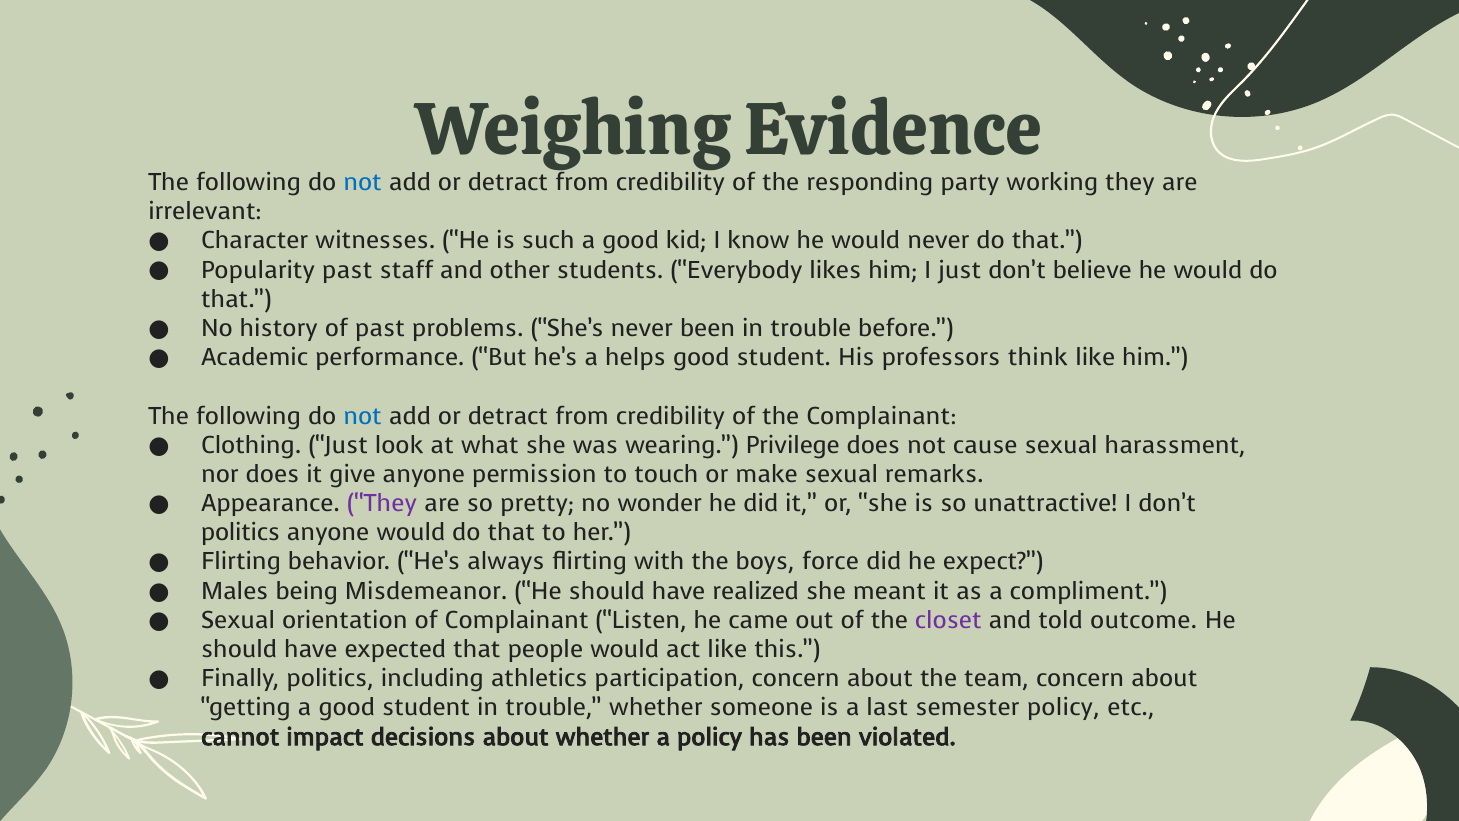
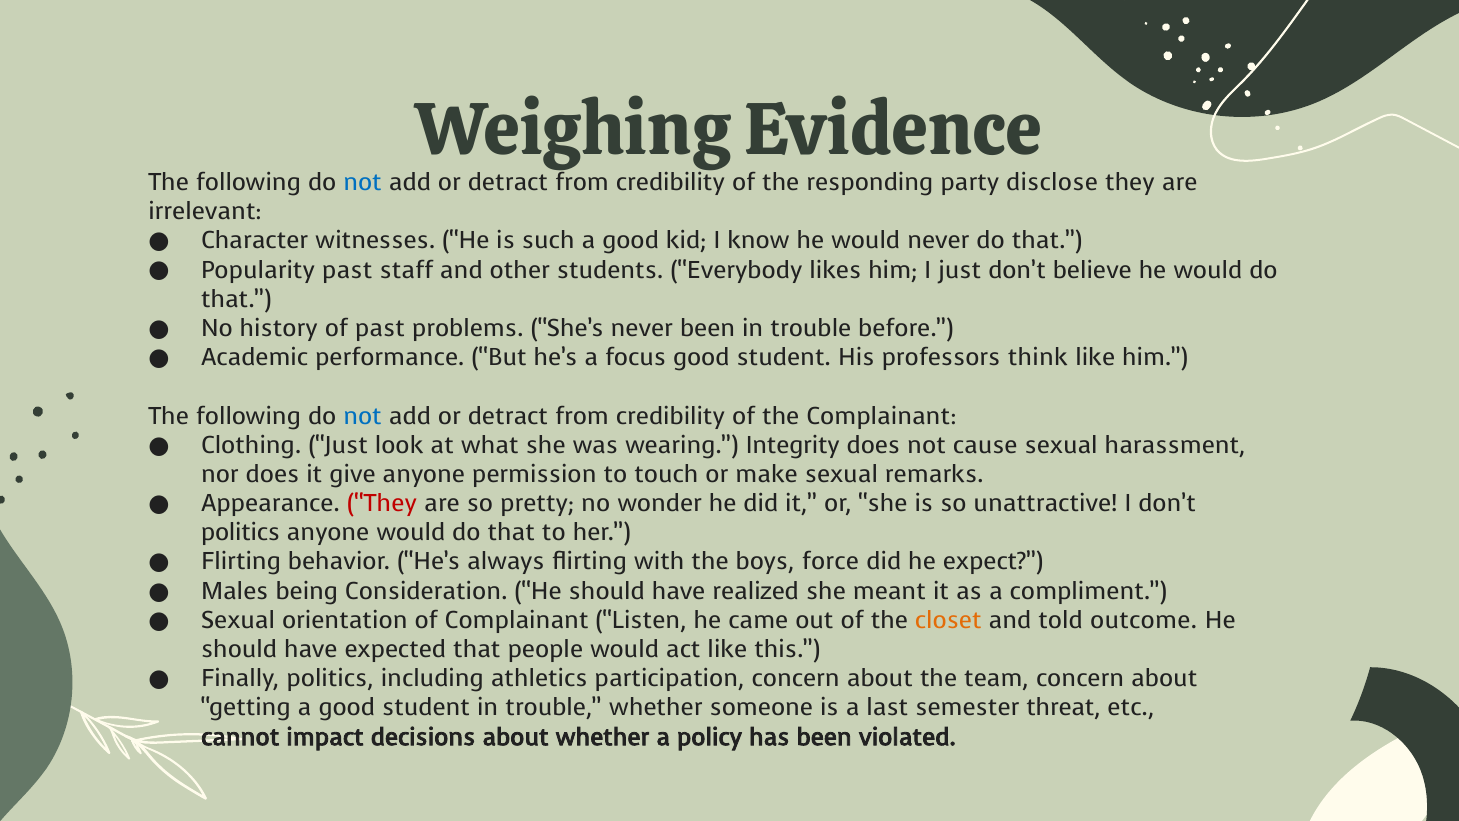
working: working -> disclose (1052, 182)
helps: helps -> focus (636, 357)
Privilege: Privilege -> Integrity (793, 445)
They colour: purple -> red (382, 503)
Misdemeanor: Misdemeanor -> Consideration (426, 591)
closet colour: purple -> orange (948, 620)
semester policy: policy -> threat (1064, 708)
